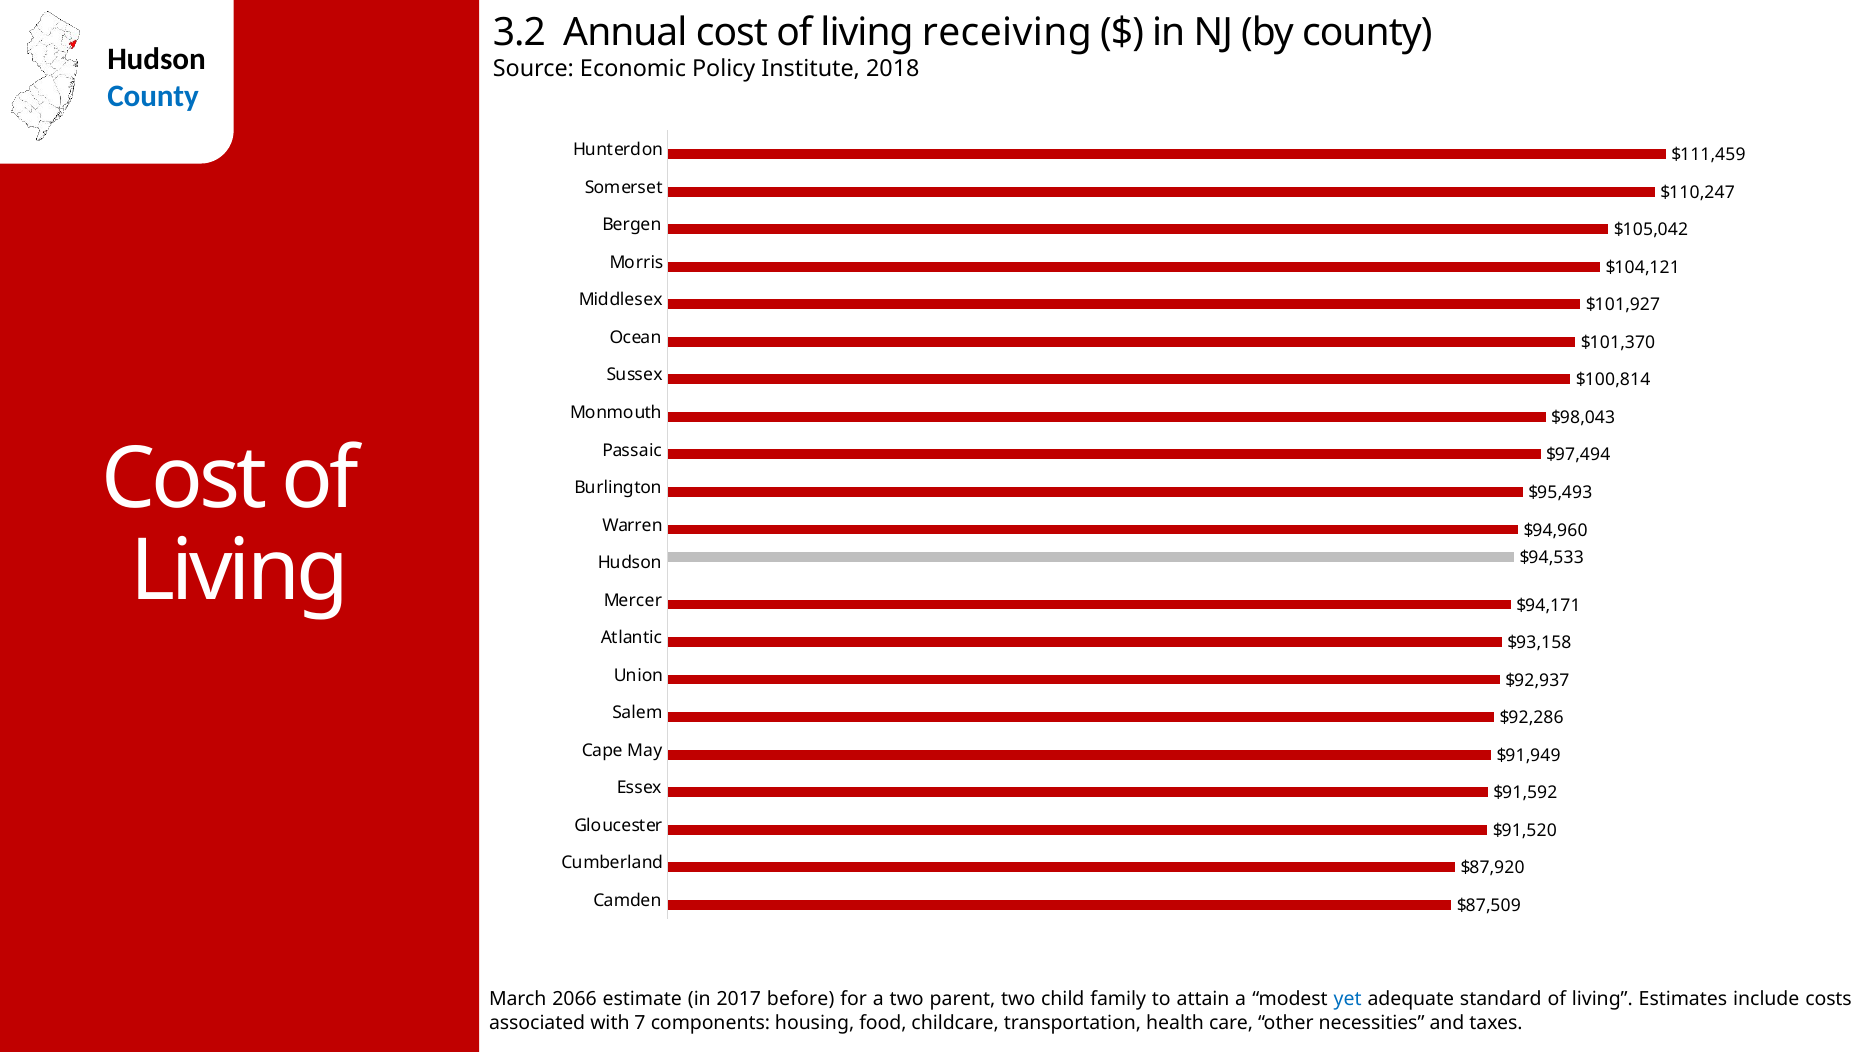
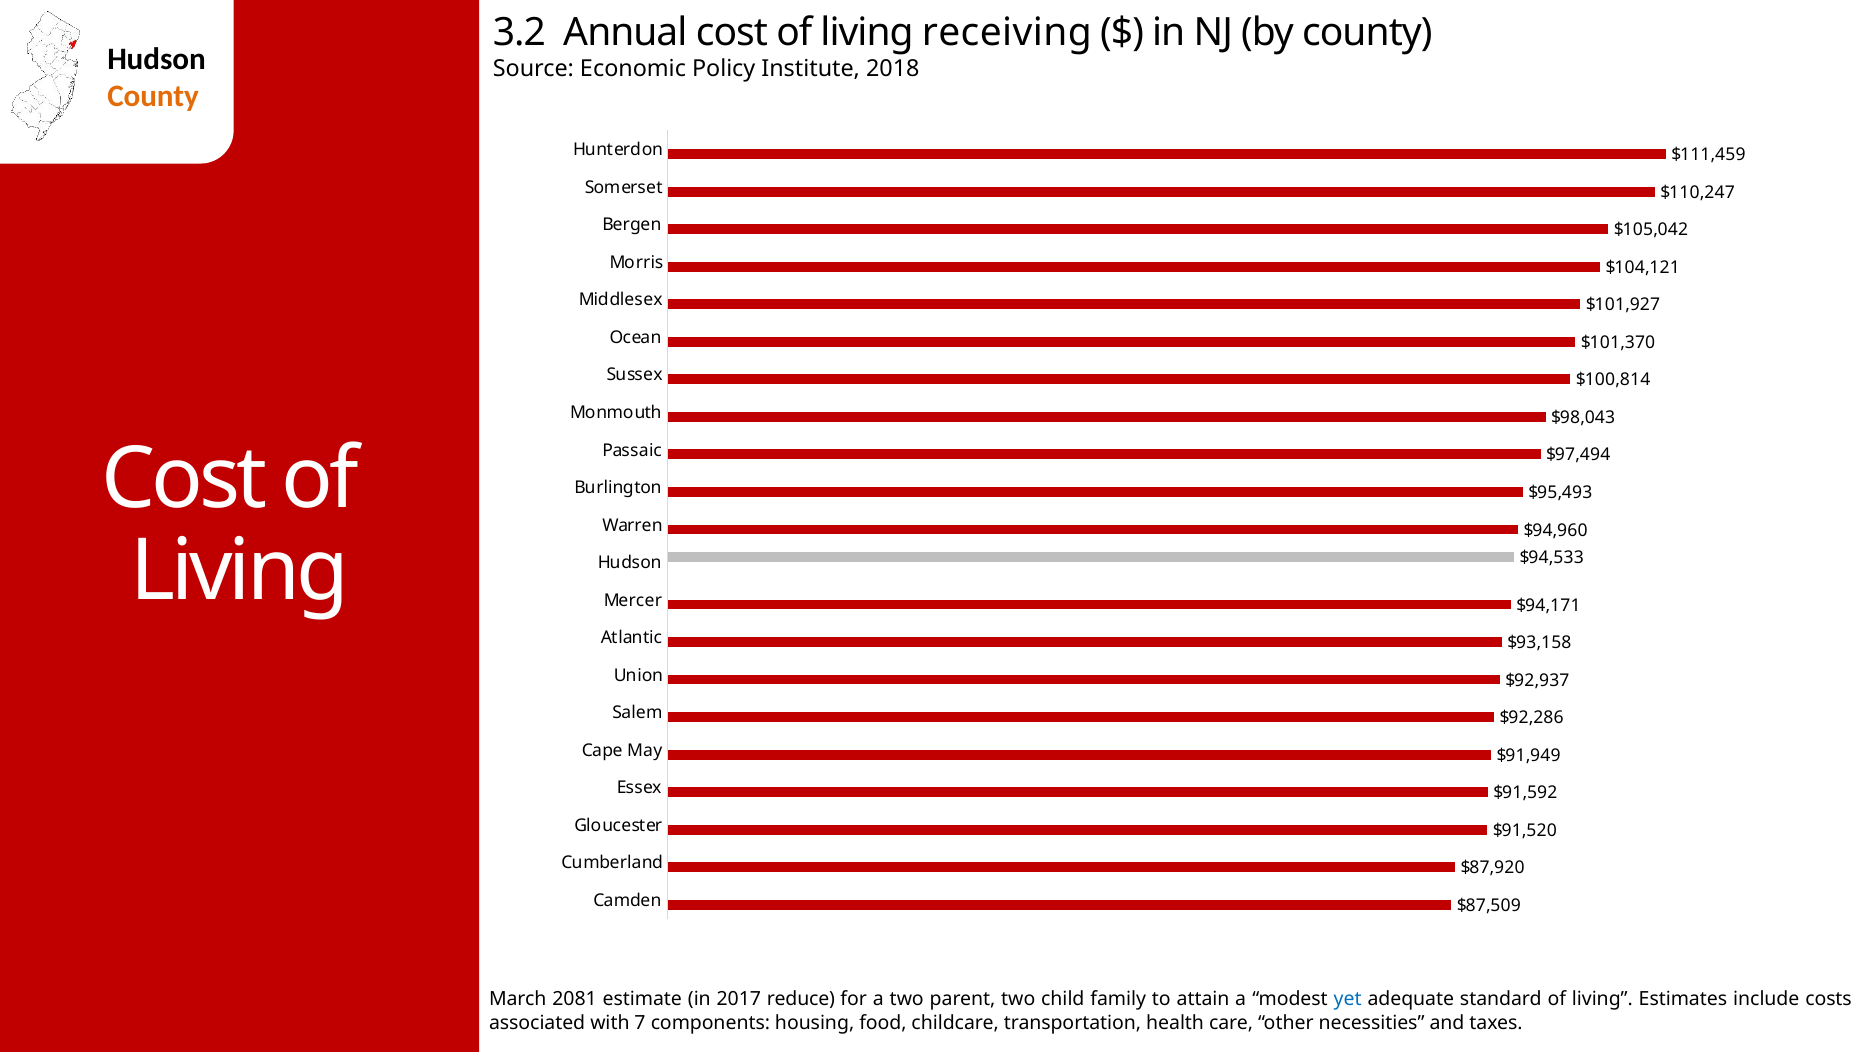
County colour: blue -> orange (153, 96)
2066: 2066 -> 2081 (575, 999)
before: before -> reduce (801, 999)
